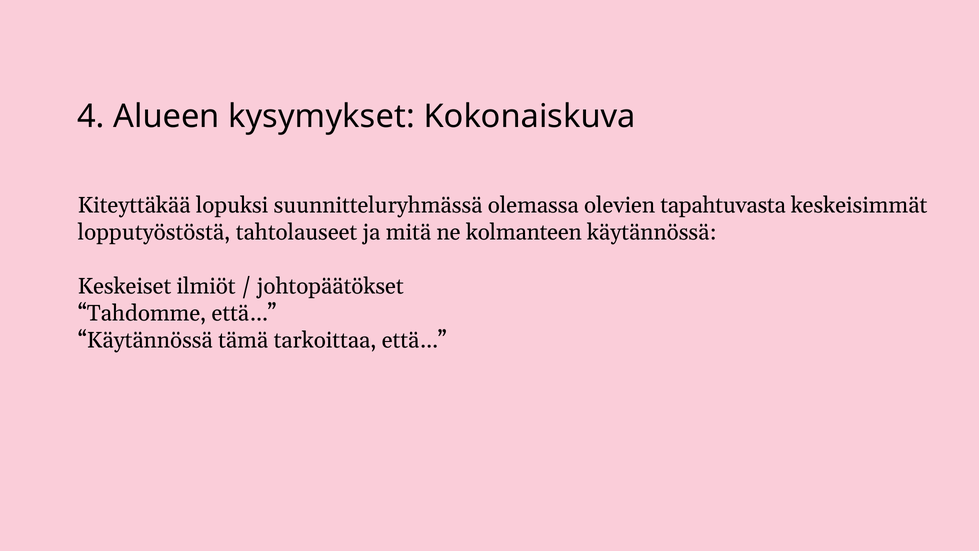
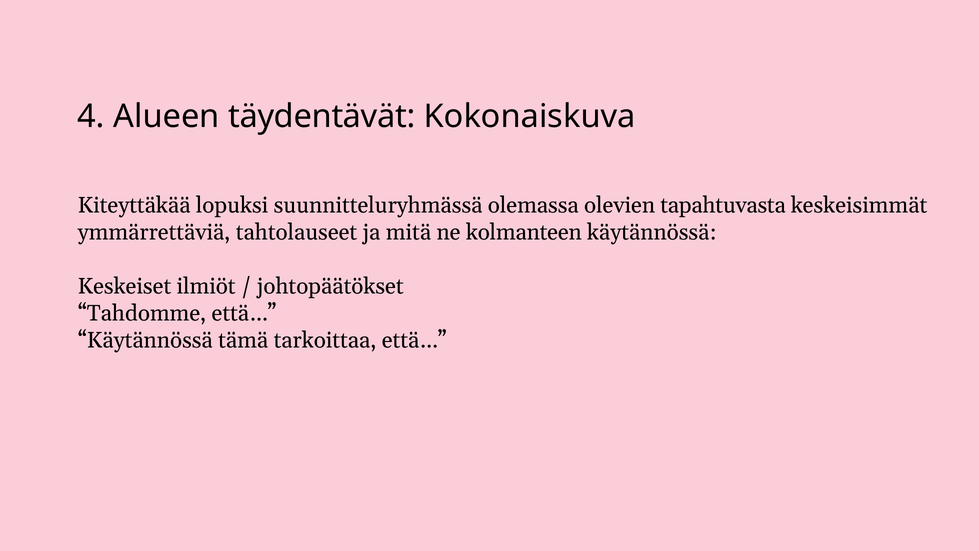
kysymykset: kysymykset -> täydentävät (322, 116)
lopputyöstöstä: lopputyöstöstä -> ymmärrettäviä (154, 232)
